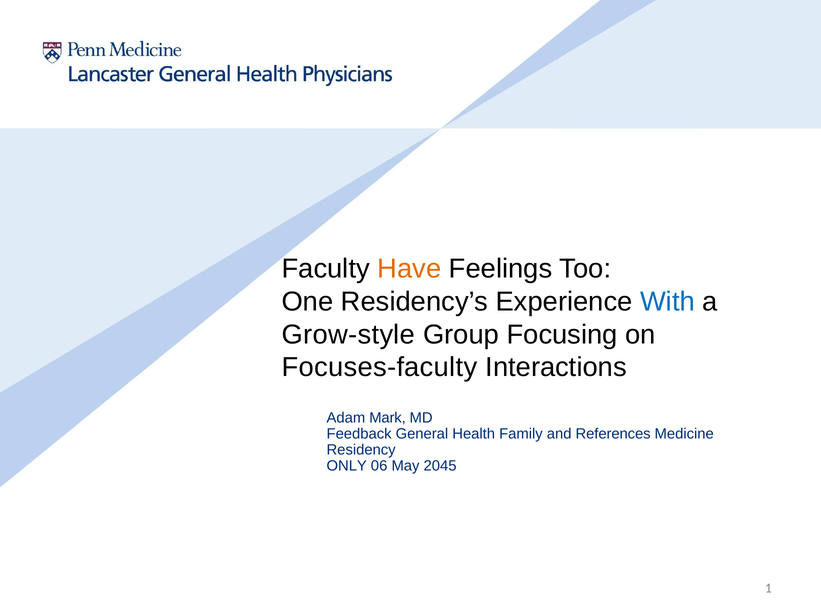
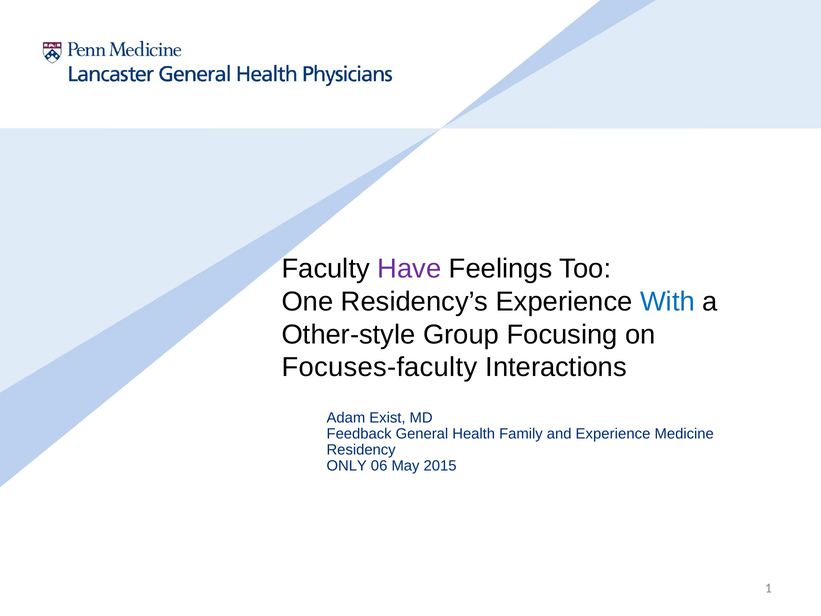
Have colour: orange -> purple (409, 269)
Grow-style: Grow-style -> Other-style (349, 334)
Mark: Mark -> Exist (387, 418)
and References: References -> Experience (613, 434)
2045: 2045 -> 2015 (440, 466)
